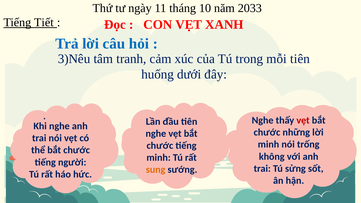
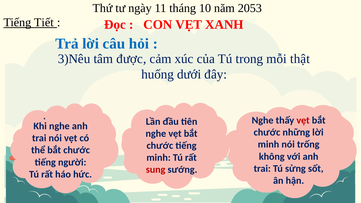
2033: 2033 -> 2053 (250, 8)
tranh: tranh -> được (131, 59)
mỗi tiên: tiên -> thật (300, 59)
sung colour: orange -> red (156, 170)
